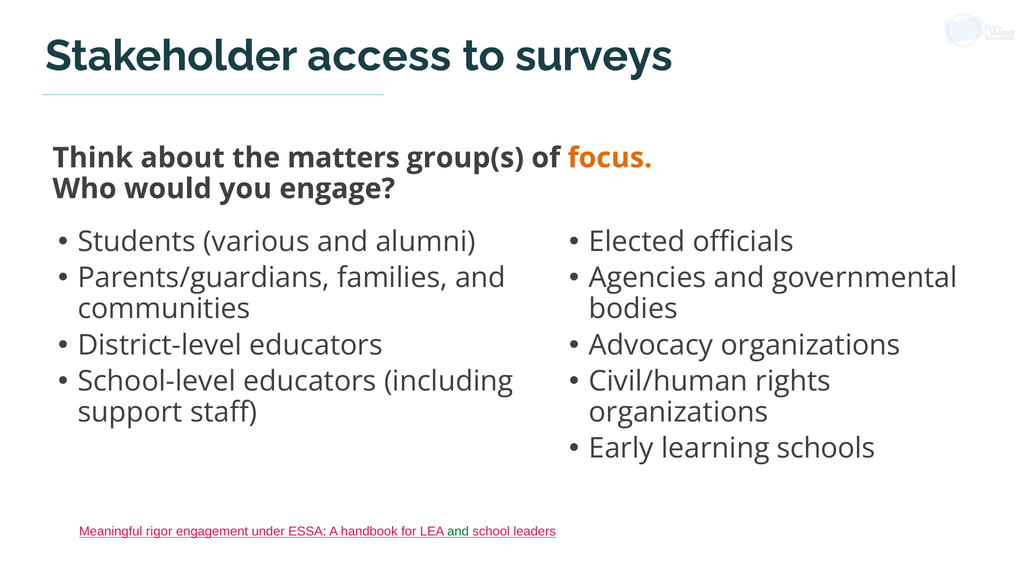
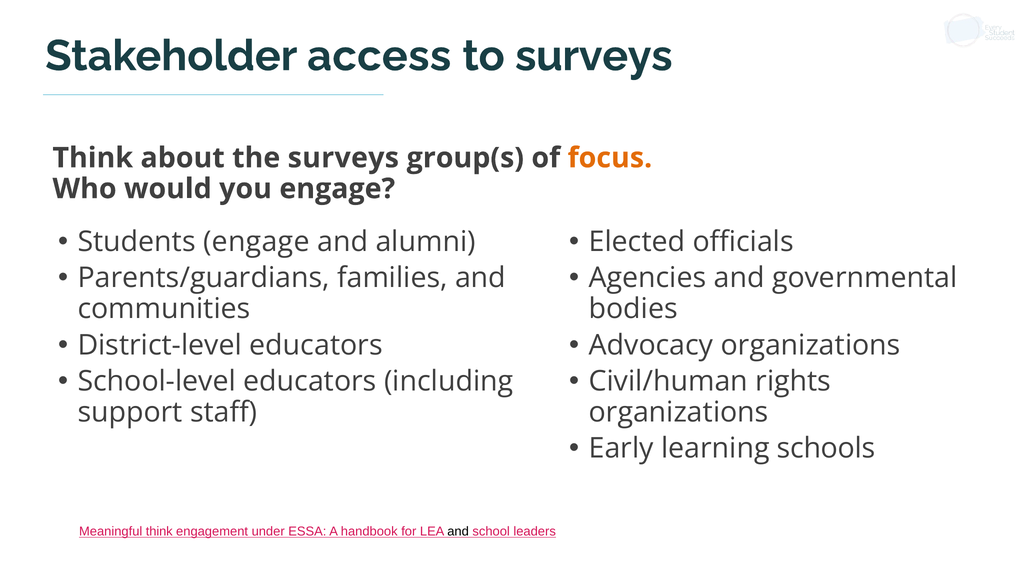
the matters: matters -> surveys (343, 158)
Students various: various -> engage (256, 242)
Meaningful rigor: rigor -> think (159, 532)
and colour: green -> black (458, 532)
